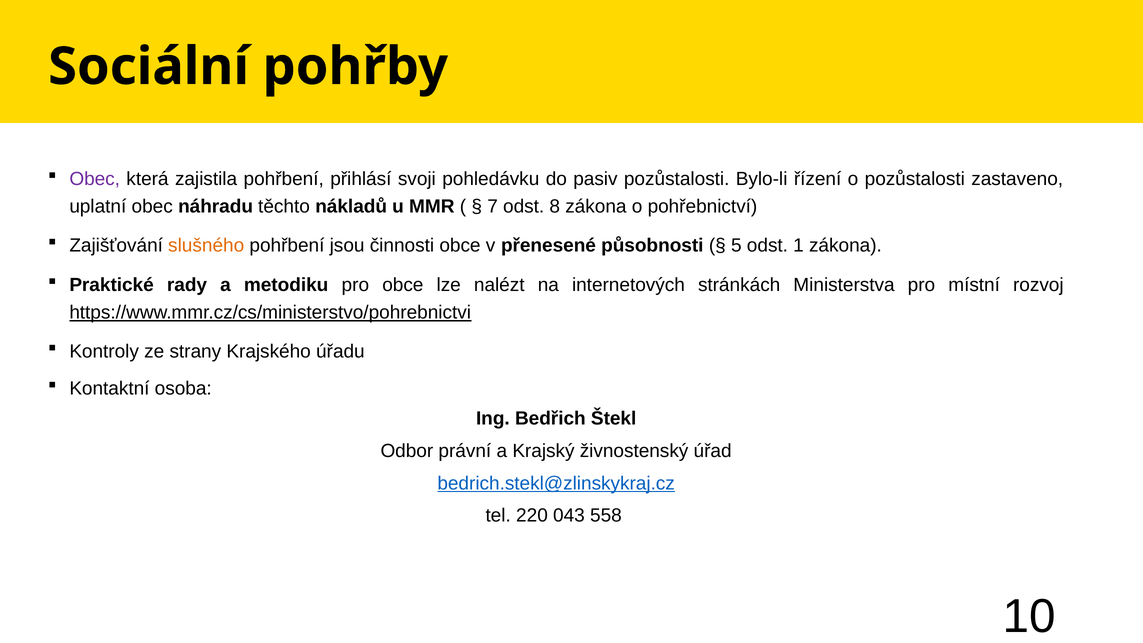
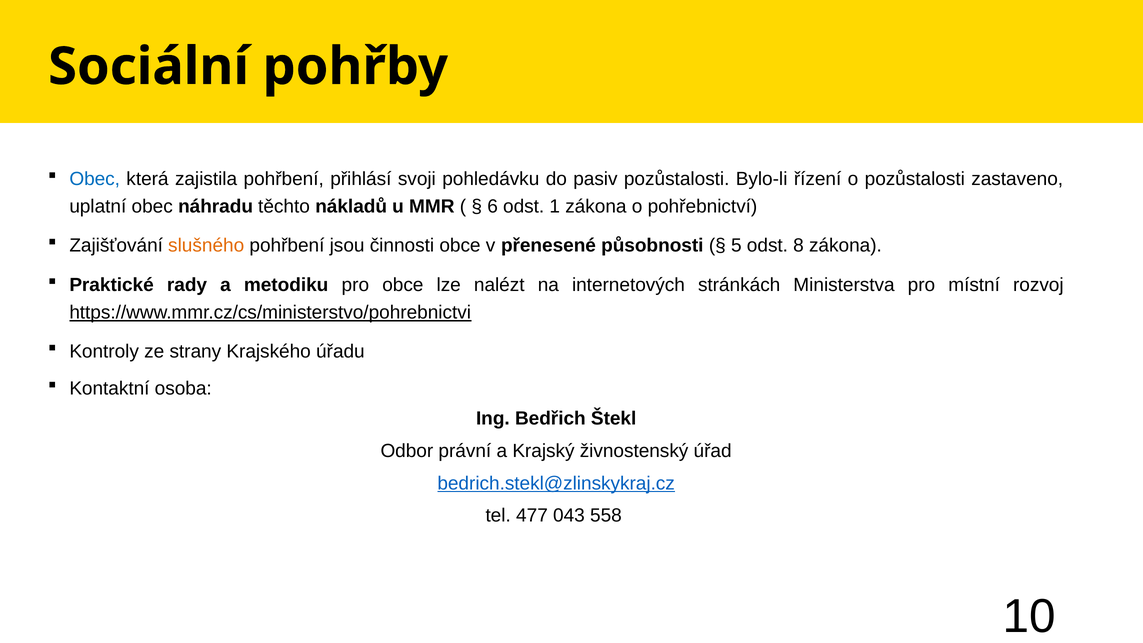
Obec colour: purple -> blue (95, 179)
7: 7 -> 6 (493, 206)
8: 8 -> 1 (555, 206)
1: 1 -> 8 (799, 246)
220: 220 -> 477 (532, 516)
